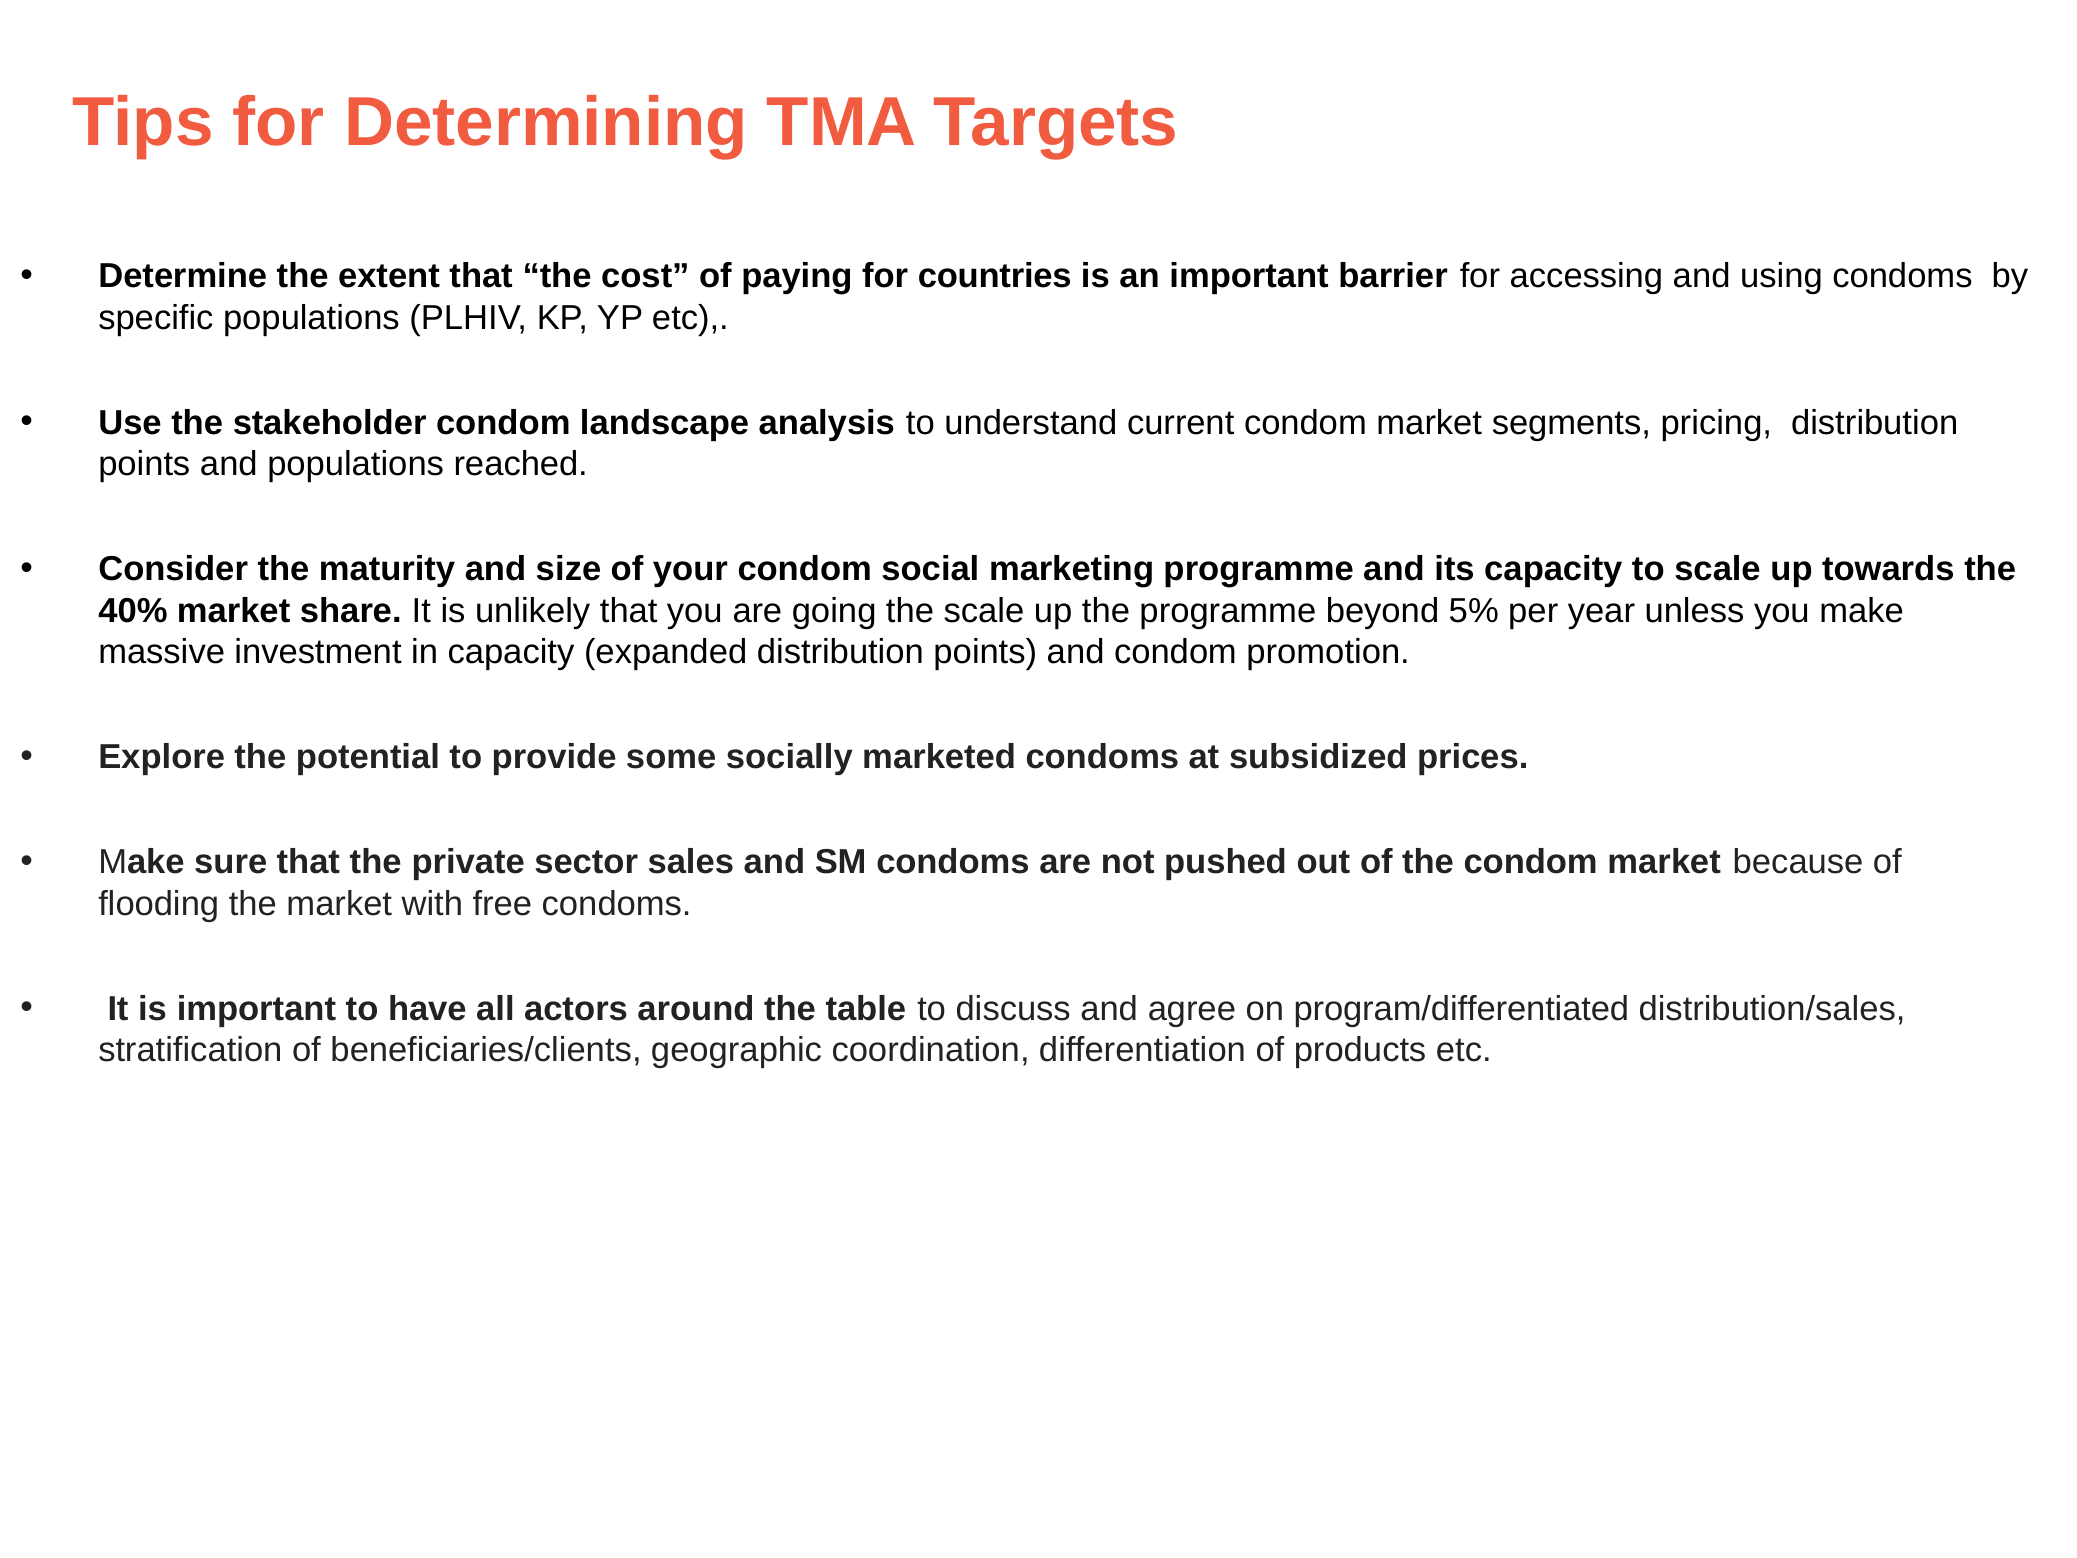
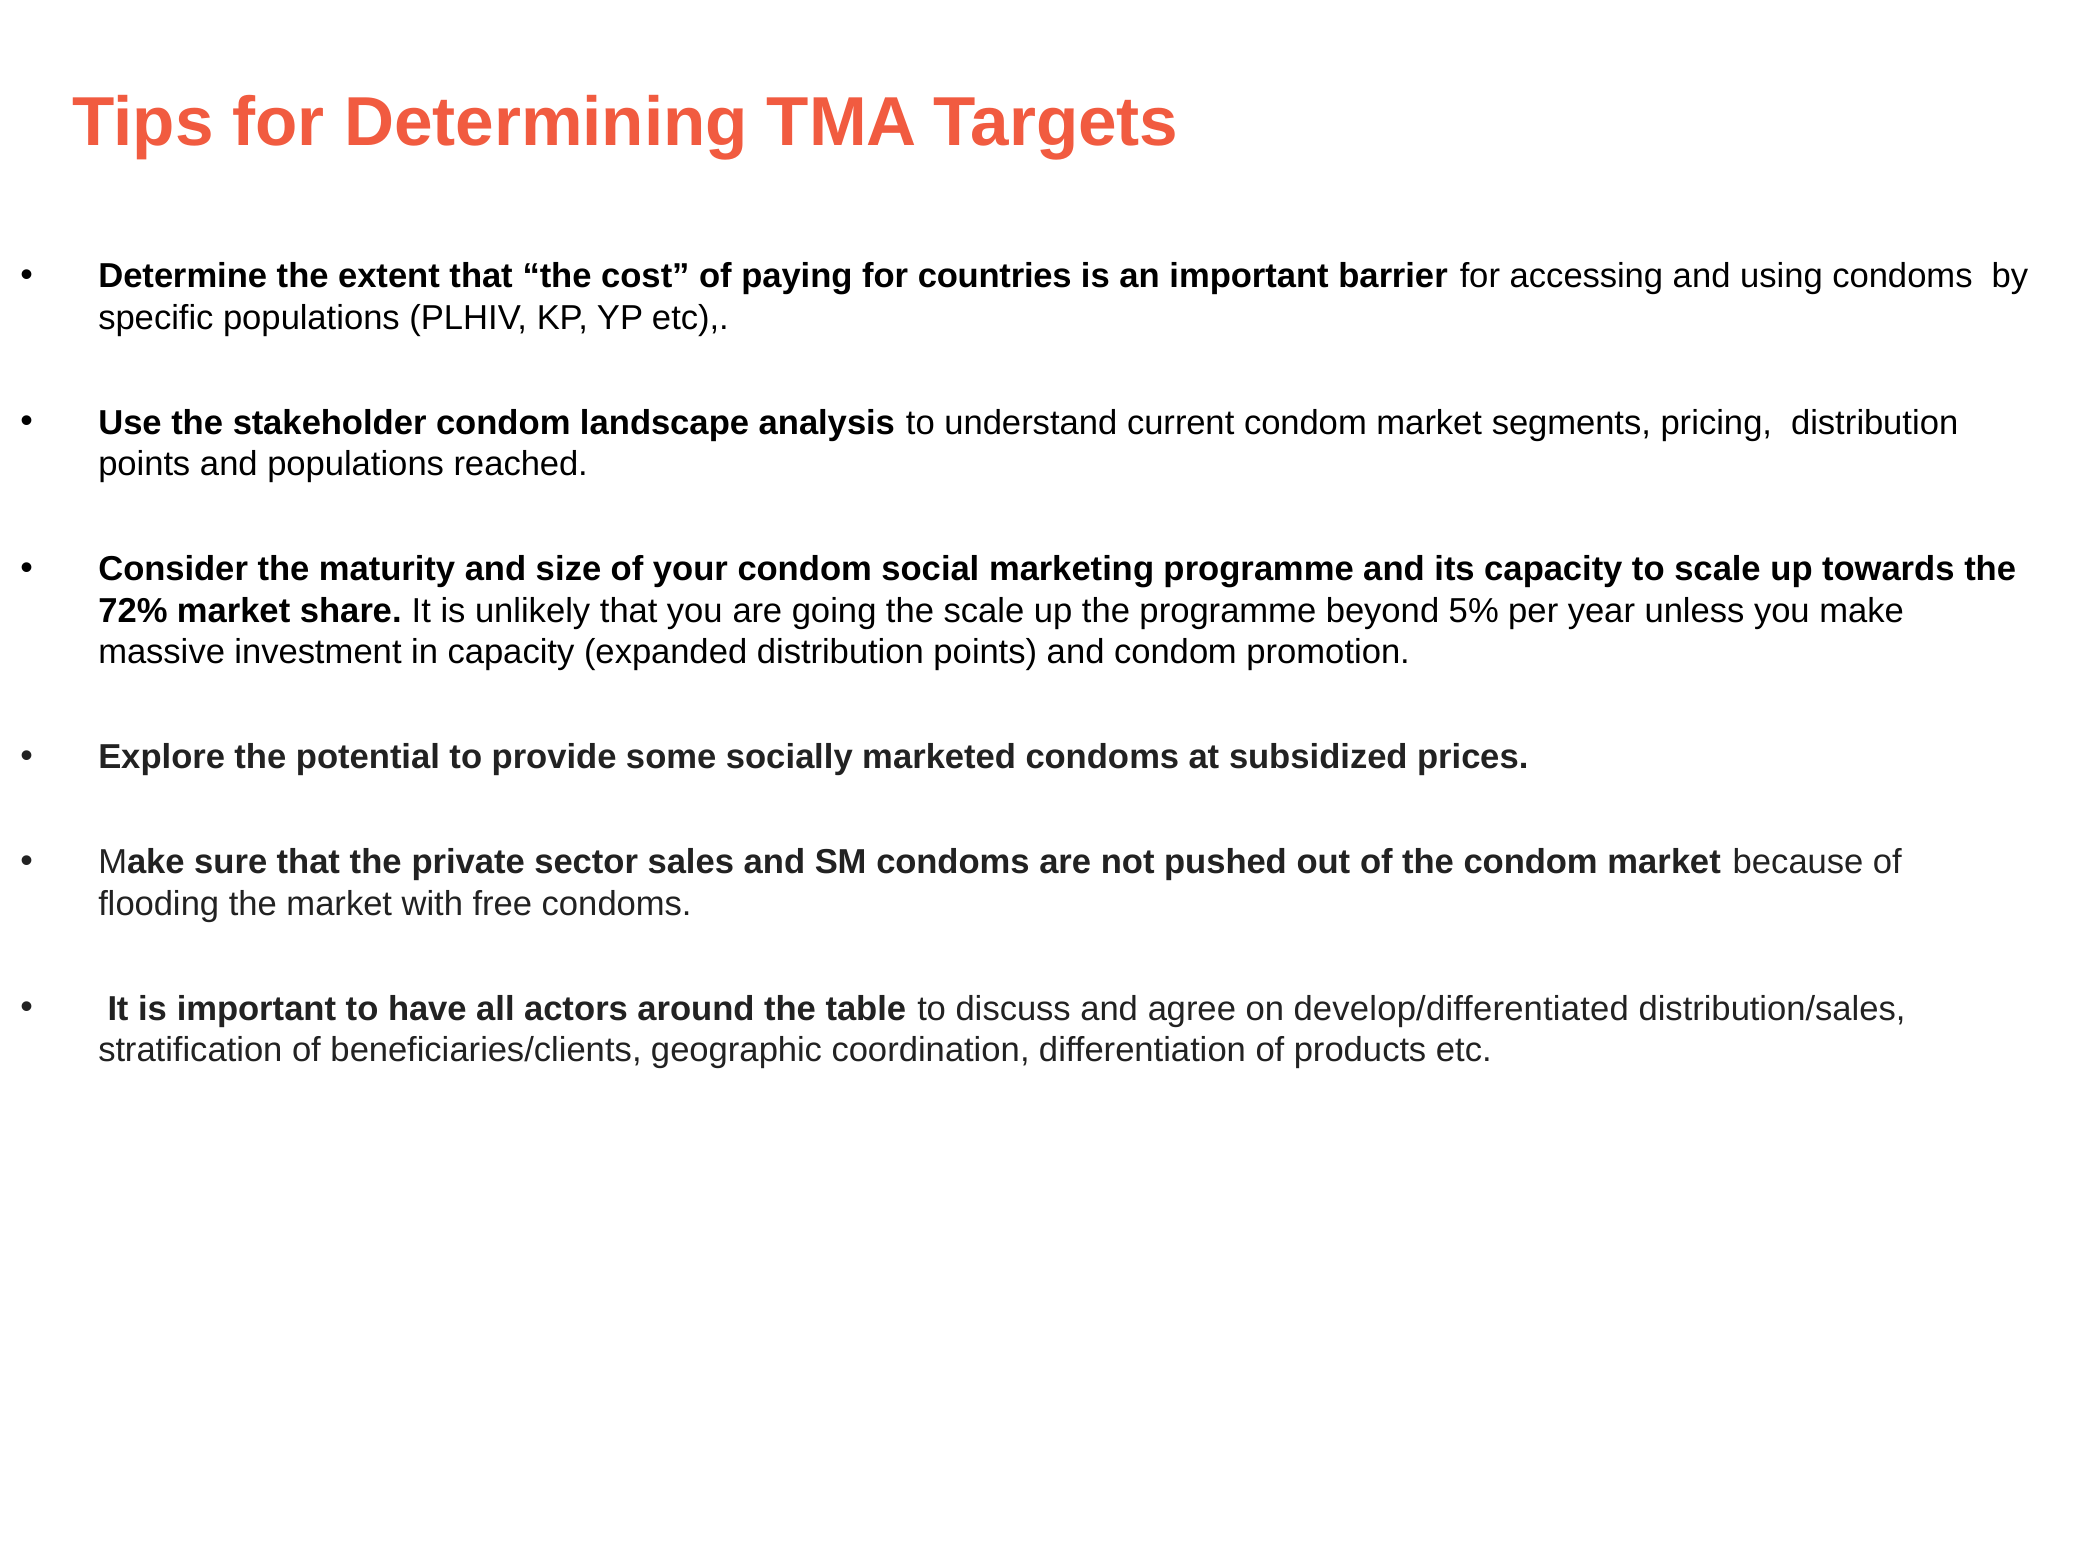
40%: 40% -> 72% (133, 611)
program/differentiated: program/differentiated -> develop/differentiated (1461, 1009)
